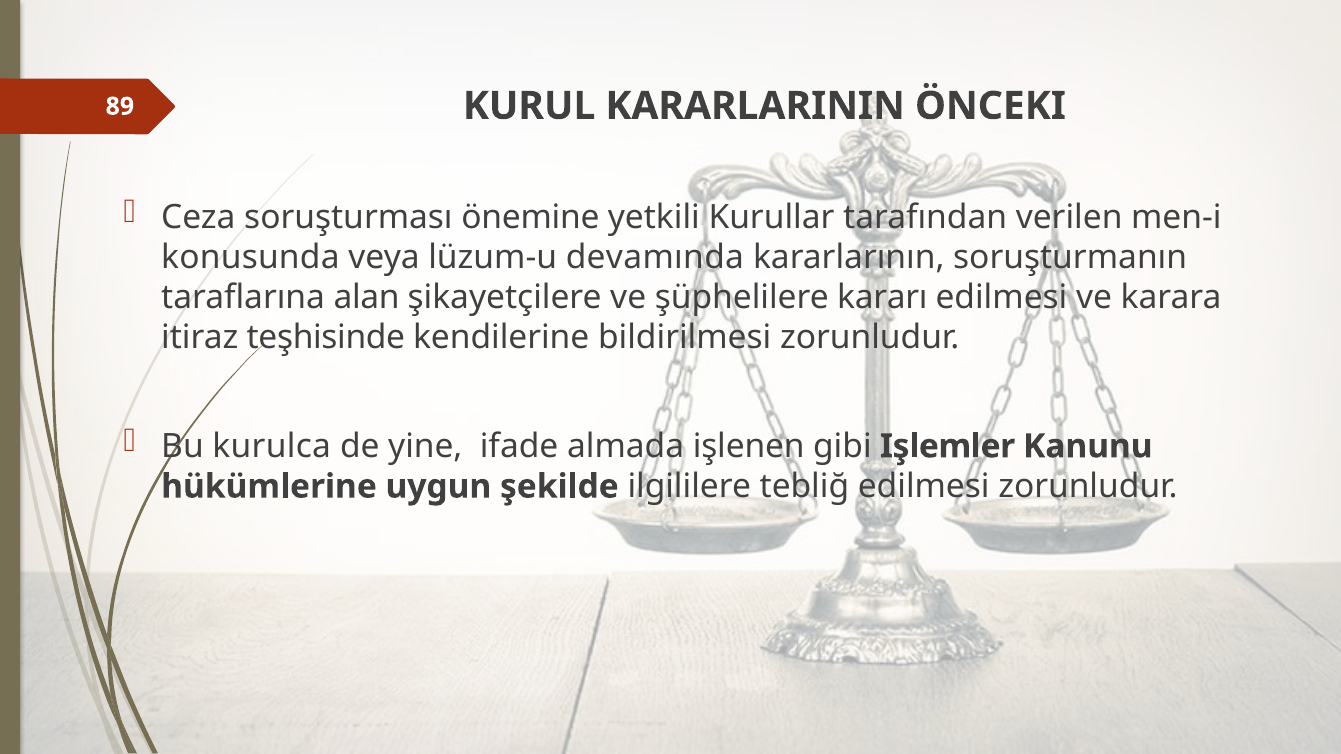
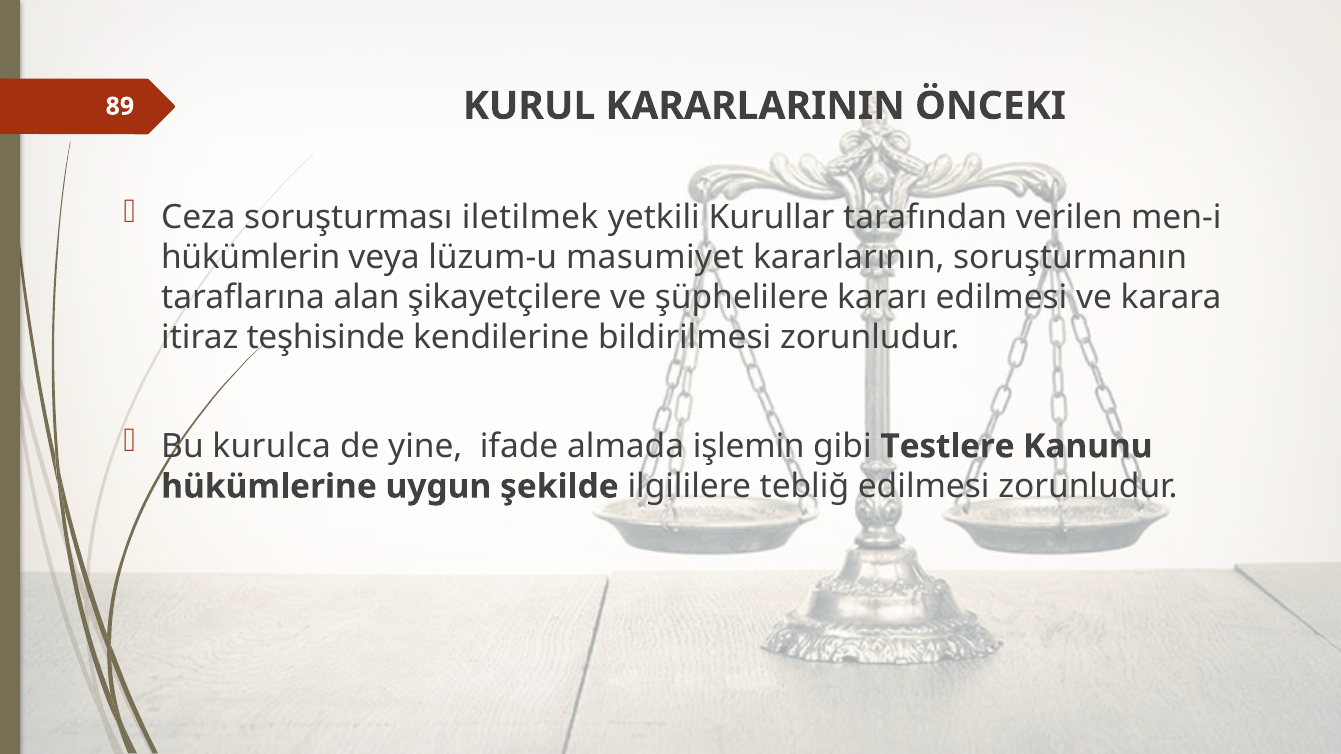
önemine: önemine -> iletilmek (530, 217)
konusunda: konusunda -> hükümlerin (251, 258)
devamında: devamında -> masumiyet (655, 258)
işlenen: işlenen -> işlemin (749, 446)
Işlemler: Işlemler -> Testlere (948, 446)
